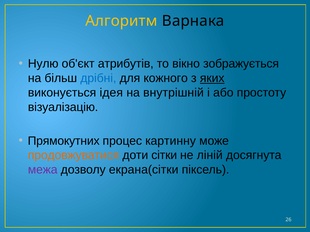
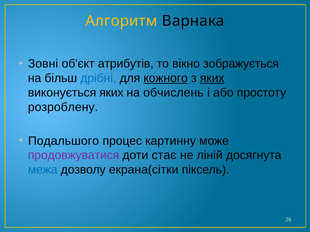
Нулю: Нулю -> Зовні (43, 64)
кожного underline: none -> present (166, 78)
виконується ідея: ідея -> яких (111, 93)
внутрішній: внутрішній -> обчислень (173, 93)
візуалізацію: візуалізацію -> розроблену (63, 107)
Прямокутних: Прямокутних -> Подальшого (64, 141)
продовжуватися colour: orange -> purple (74, 156)
сітки: сітки -> стає (164, 156)
межа colour: purple -> blue (43, 170)
